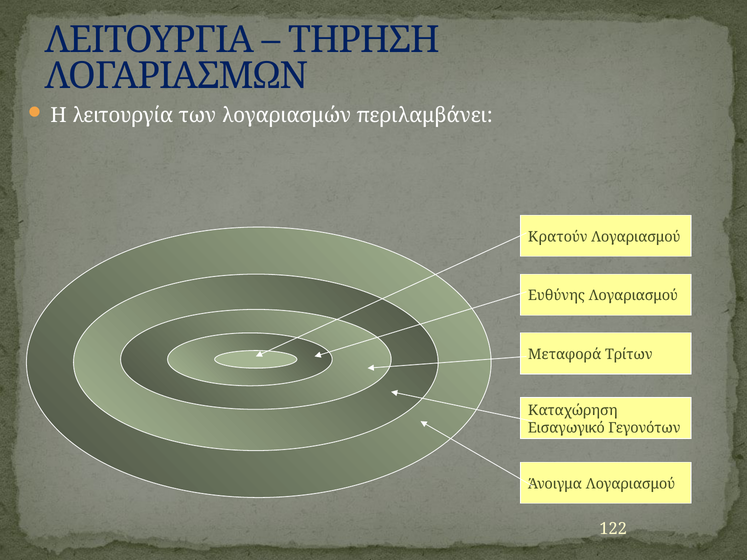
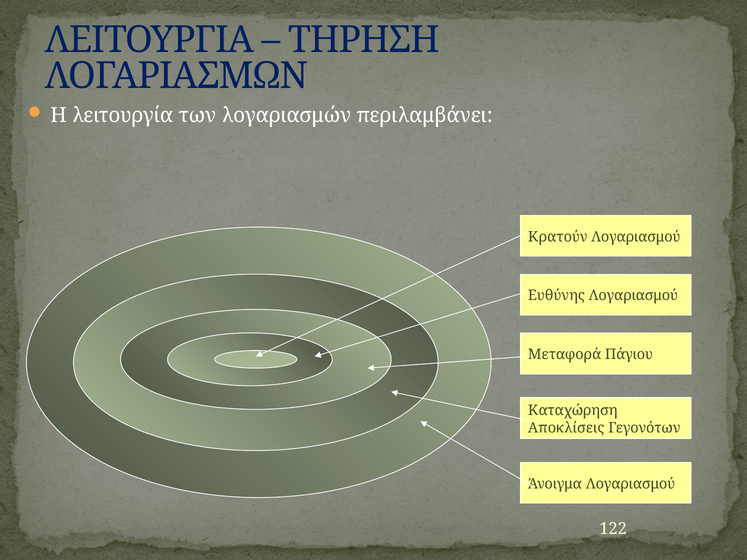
Τρίτων: Τρίτων -> Πάγιου (629, 355)
Εισαγωγικό: Εισαγωγικό -> Αποκλίσεις (566, 428)
